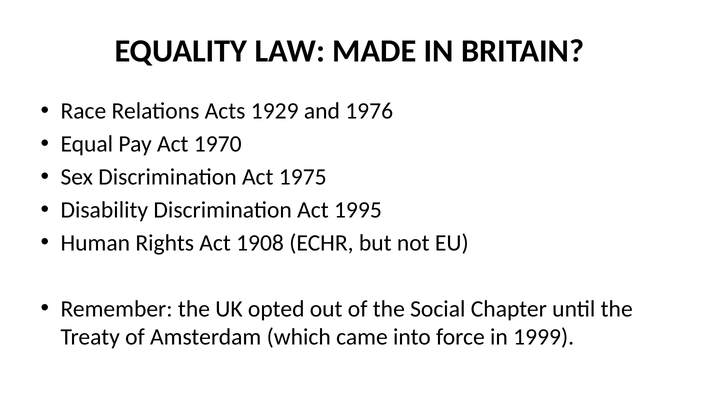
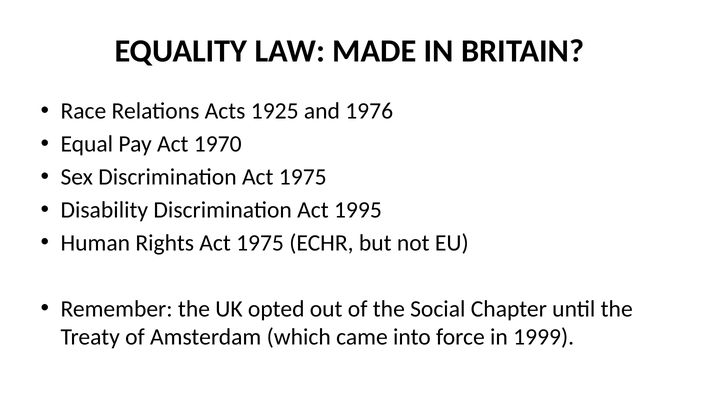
1929: 1929 -> 1925 (275, 111)
Rights Act 1908: 1908 -> 1975 (260, 243)
